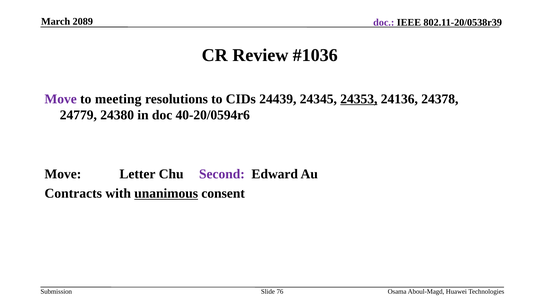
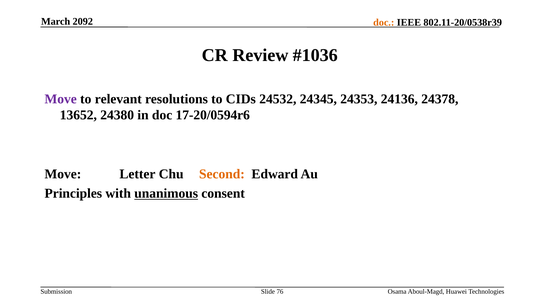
2089: 2089 -> 2092 (83, 21)
doc colour: purple -> orange (384, 23)
meeting: meeting -> relevant (118, 99)
24439: 24439 -> 24532 (278, 99)
24353 underline: present -> none (359, 99)
24779: 24779 -> 13652 (78, 115)
40-20/0594r6: 40-20/0594r6 -> 17-20/0594r6 (213, 115)
Second colour: purple -> orange (222, 174)
Contracts: Contracts -> Principles (73, 193)
